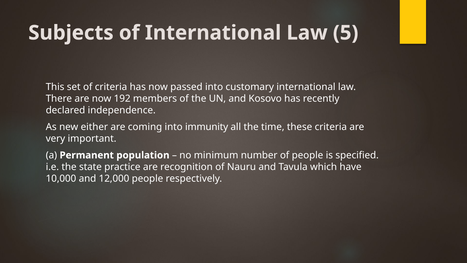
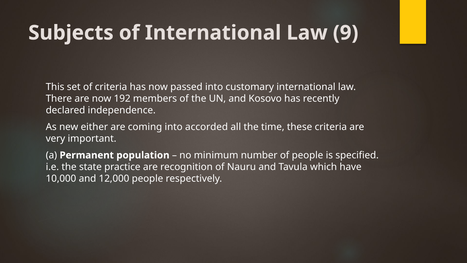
5: 5 -> 9 (346, 33)
immunity: immunity -> accorded (207, 127)
